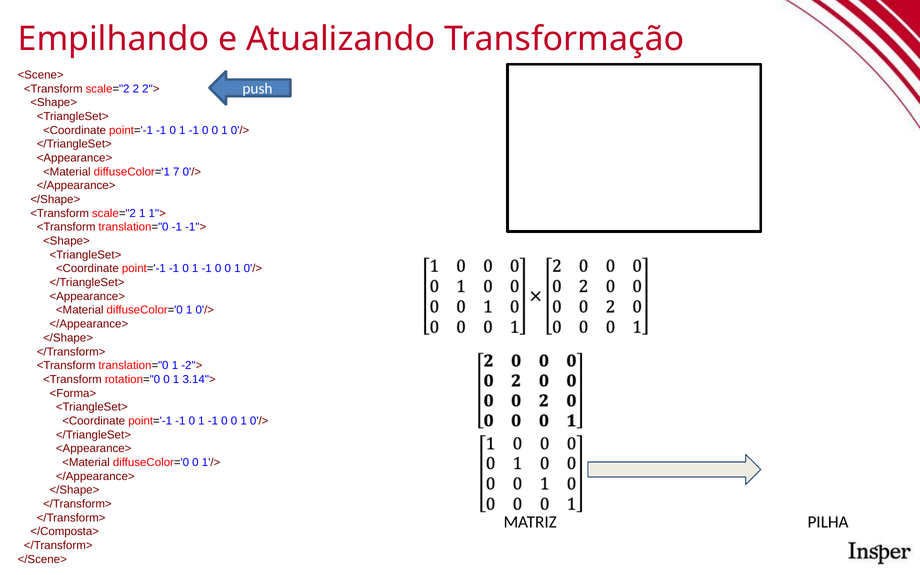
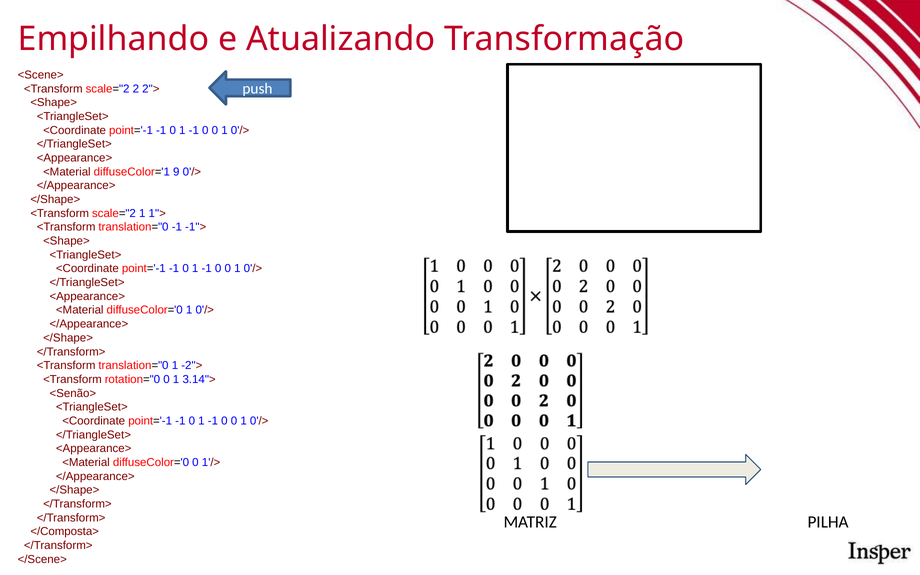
7: 7 -> 9 (176, 172)
<Forma>: <Forma> -> <Senão> (73, 393)
